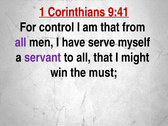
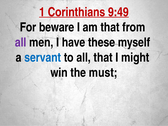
9:41: 9:41 -> 9:49 (118, 12)
control: control -> beware (57, 27)
serve: serve -> these (102, 42)
servant colour: purple -> blue (43, 57)
